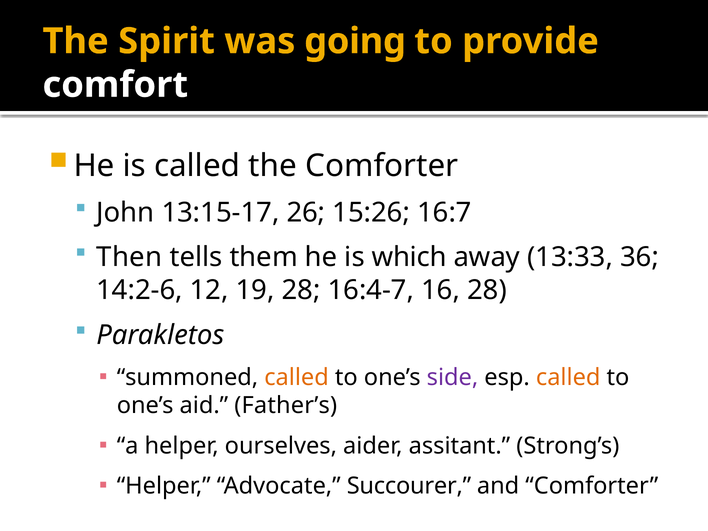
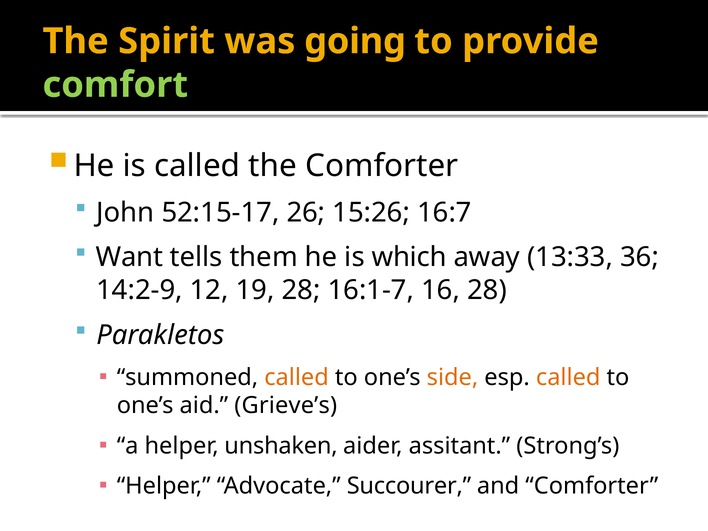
comfort colour: white -> light green (115, 85)
13:15-17: 13:15-17 -> 52:15-17 (220, 213)
Then: Then -> Want (130, 257)
14:2-6: 14:2-6 -> 14:2-9 (140, 290)
16:4-7: 16:4-7 -> 16:1-7 (371, 290)
side colour: purple -> orange (452, 377)
Father’s: Father’s -> Grieve’s (286, 406)
ourselves: ourselves -> unshaken (281, 446)
